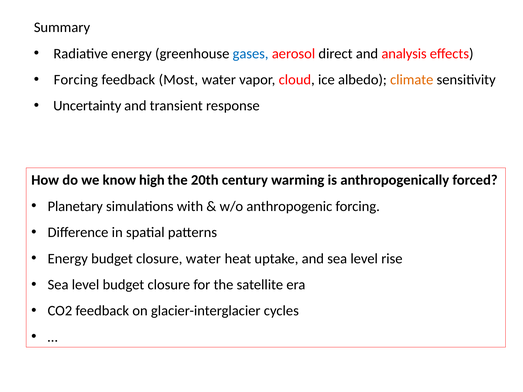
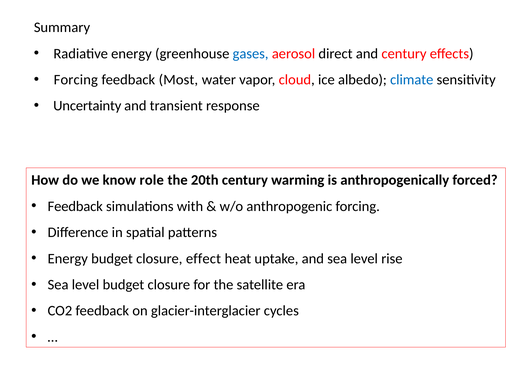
and analysis: analysis -> century (404, 54)
climate colour: orange -> blue (412, 80)
high: high -> role (152, 180)
Planetary: Planetary -> Feedback (75, 206)
closure water: water -> effect (203, 259)
